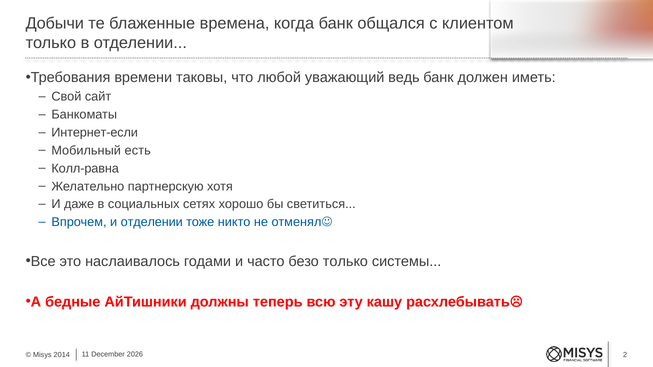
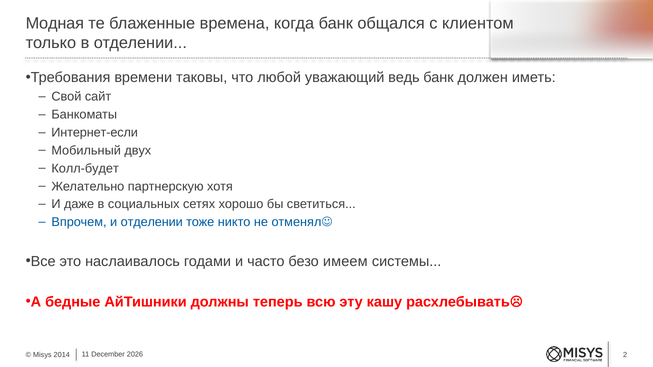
Добычи: Добычи -> Модная (55, 23)
есть: есть -> двух (138, 151)
Колл-равна: Колл-равна -> Колл-будет (85, 169)
безо только: только -> имеем (345, 262)
